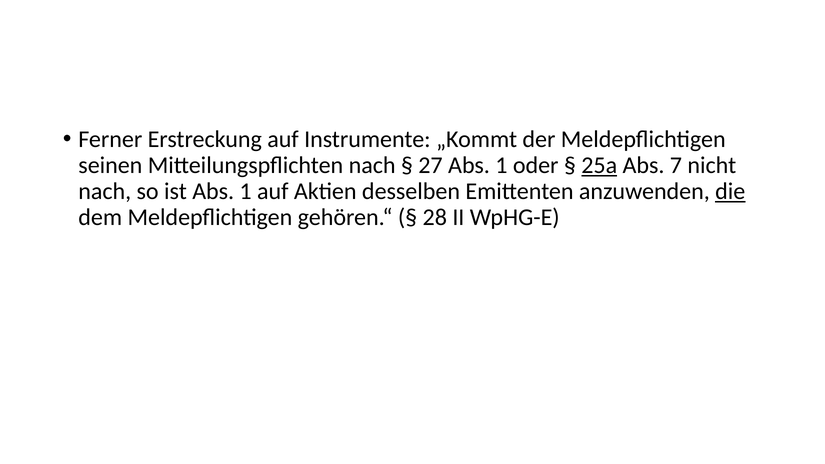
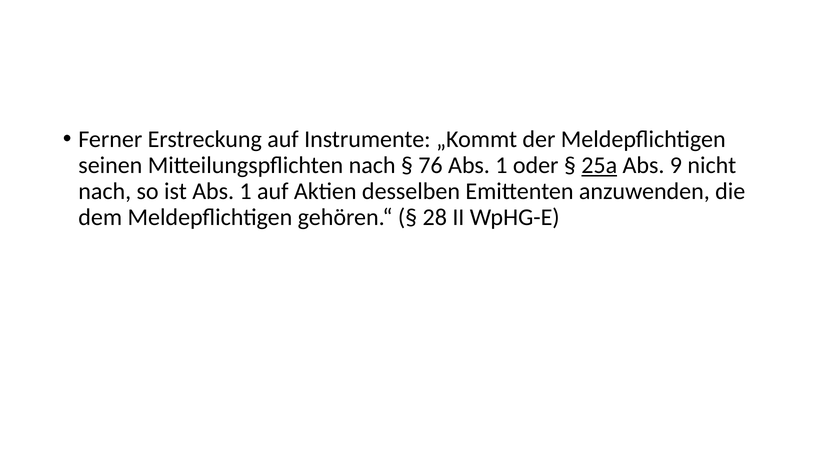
27: 27 -> 76 (430, 165)
7: 7 -> 9 (676, 165)
die underline: present -> none (730, 191)
